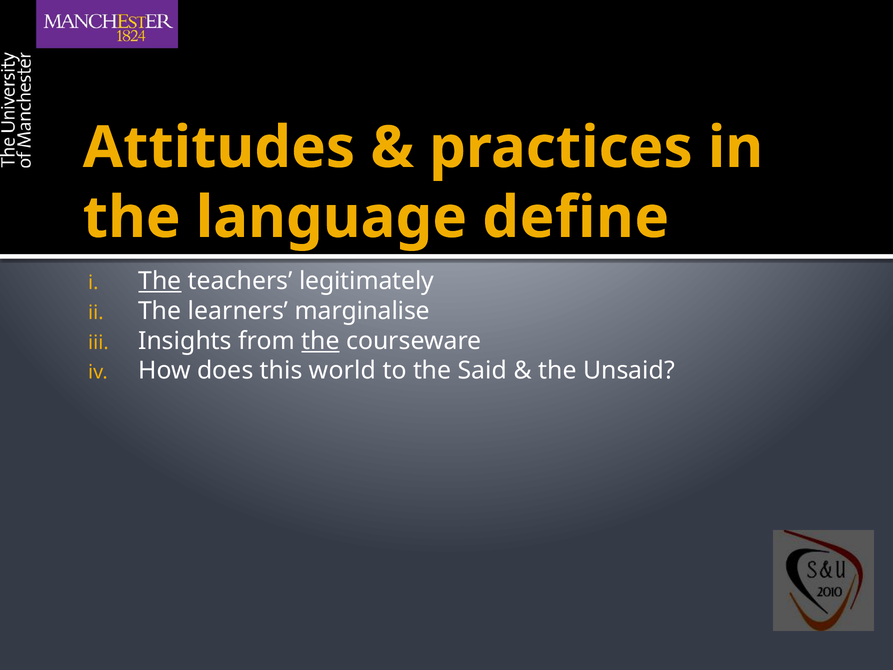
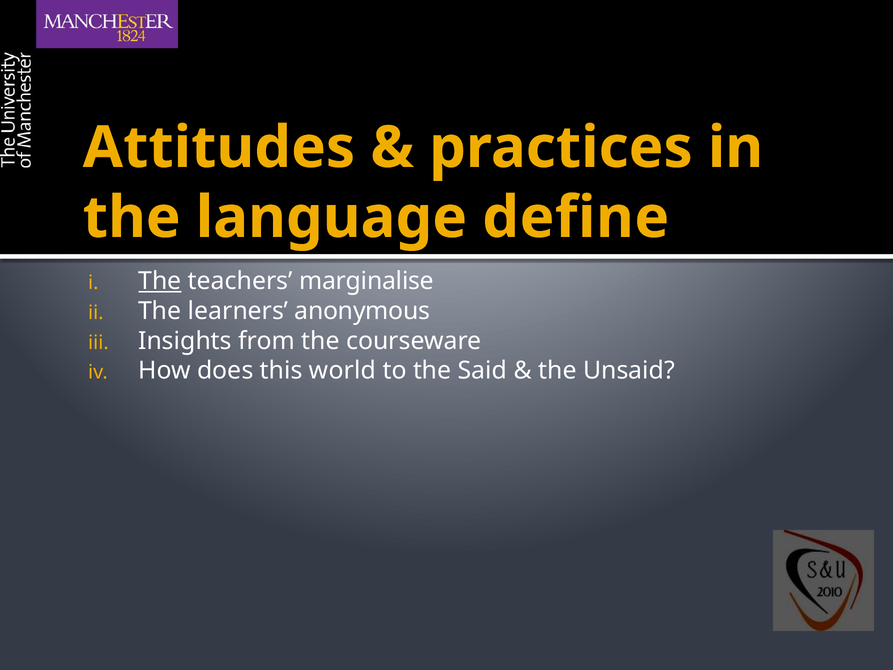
legitimately: legitimately -> marginalise (367, 281)
marginalise: marginalise -> anonymous (362, 311)
the underline: present -> none (321, 341)
